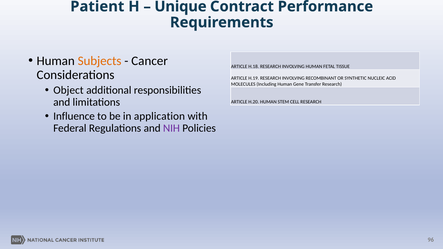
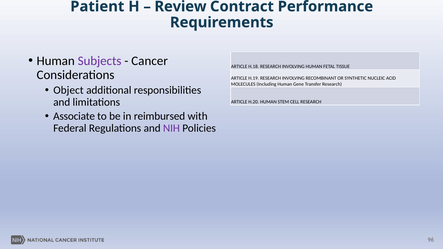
Unique: Unique -> Review (180, 6)
Subjects colour: orange -> purple (100, 61)
Influence: Influence -> Associate (74, 116)
application: application -> reimbursed (160, 116)
